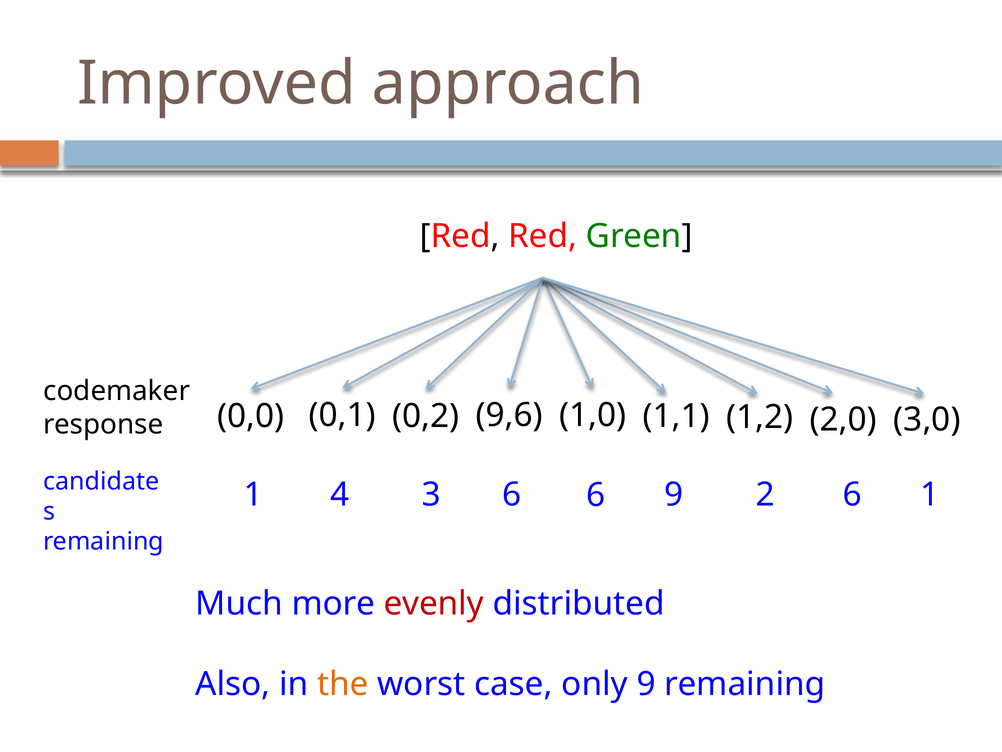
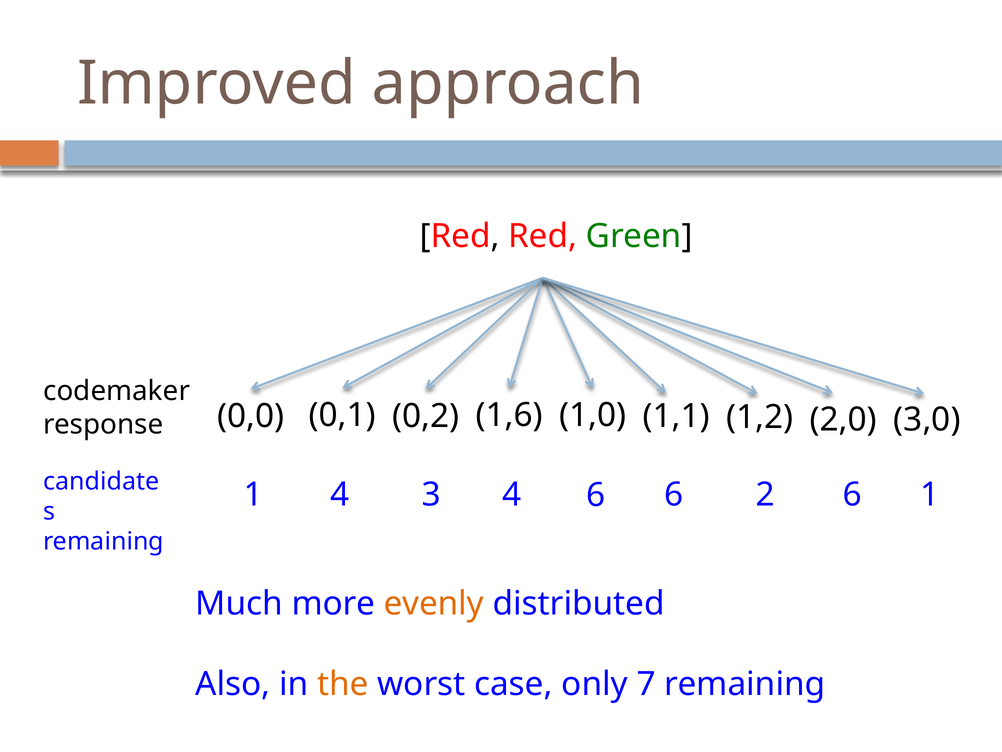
9,6: 9,6 -> 1,6 (509, 415)
3 6: 6 -> 4 (512, 495)
6 9: 9 -> 6 (674, 495)
evenly colour: red -> orange (434, 603)
only 9: 9 -> 7 (646, 684)
